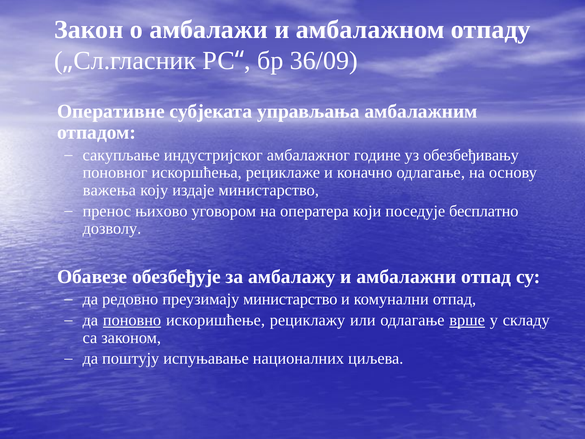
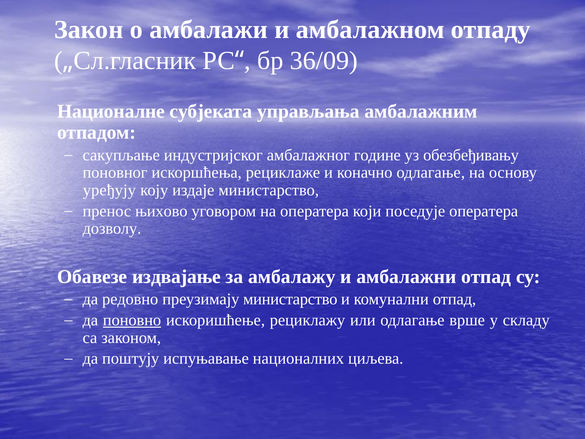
Оперативне: Оперативне -> Националне (111, 111)
важења: важења -> уређују (109, 190)
поседује бесплатно: бесплатно -> оператера (484, 211)
обезбеђује: обезбеђује -> издвајање (177, 277)
врше underline: present -> none (467, 320)
